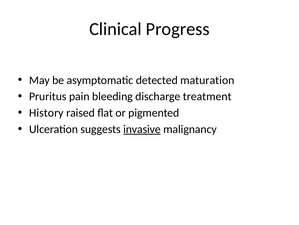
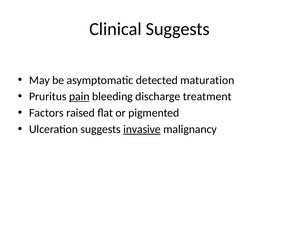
Clinical Progress: Progress -> Suggests (178, 29)
pain underline: none -> present (79, 96)
History: History -> Factors (46, 112)
